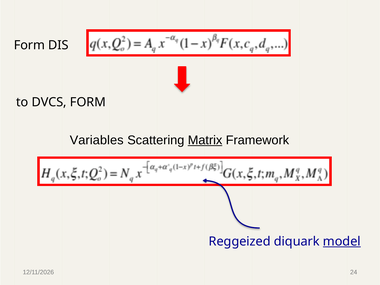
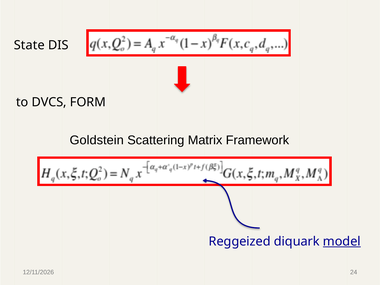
Form: Form -> State (29, 45)
Variables: Variables -> Goldstein (97, 140)
Matrix underline: present -> none (205, 140)
